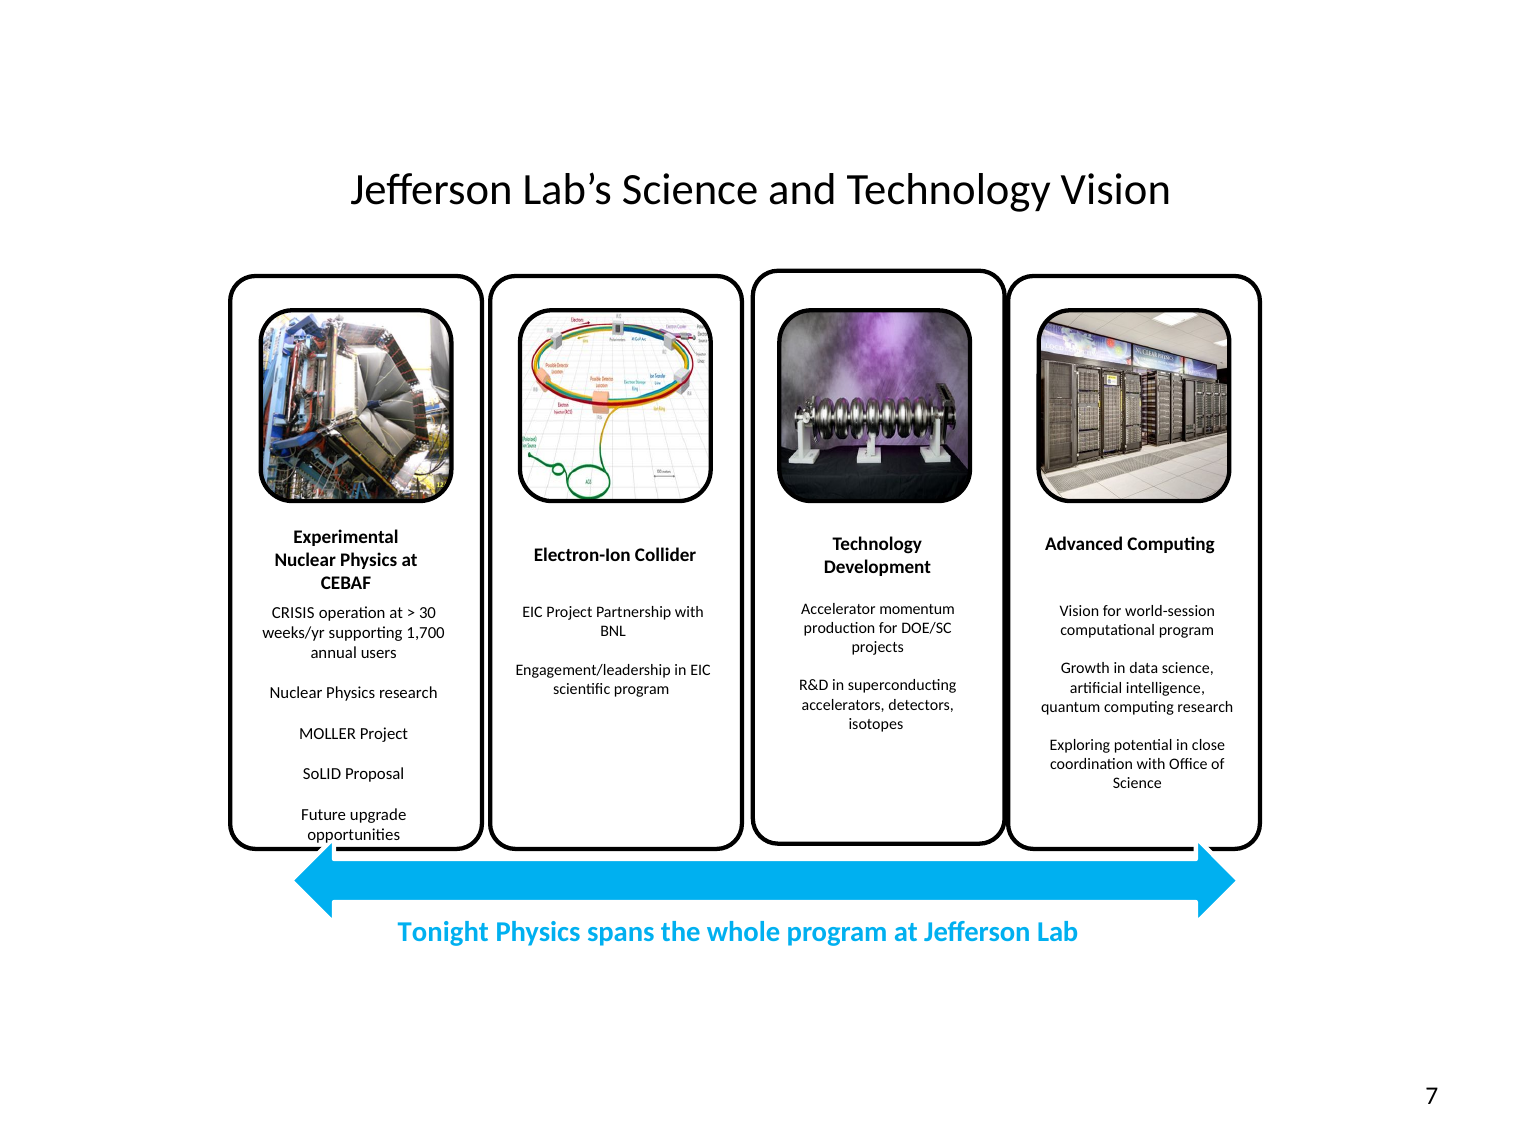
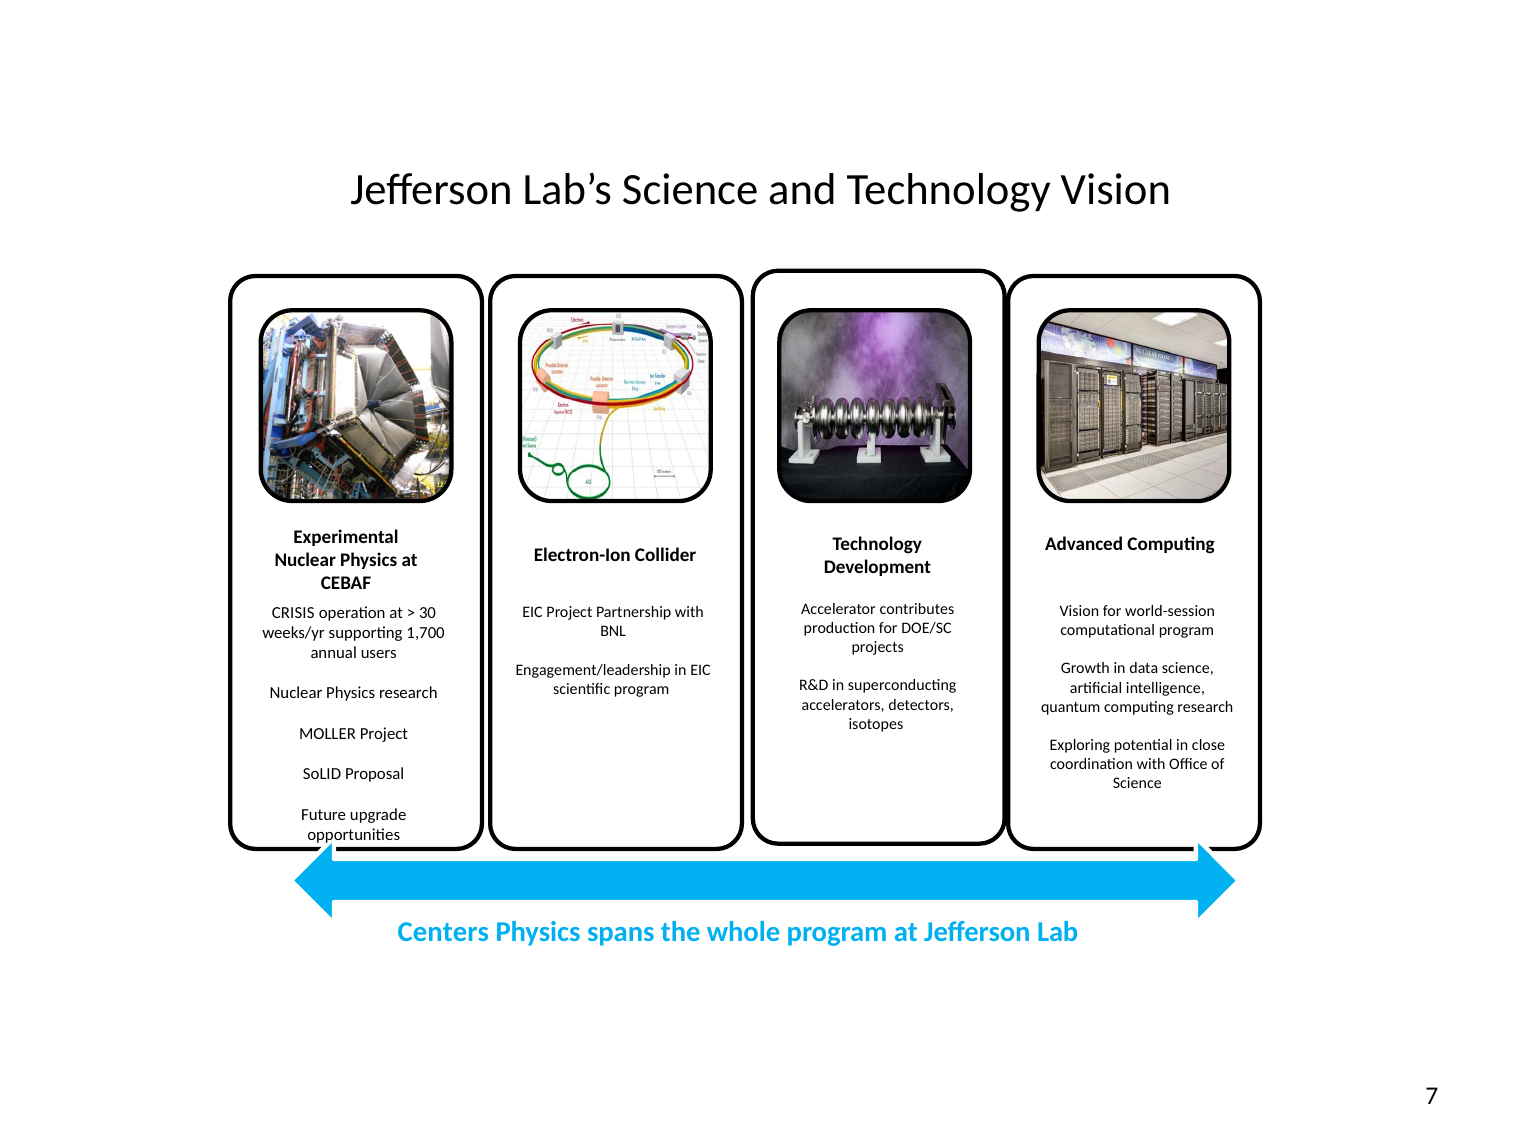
momentum: momentum -> contributes (917, 609)
Tonight: Tonight -> Centers (443, 932)
